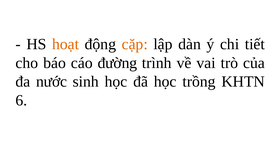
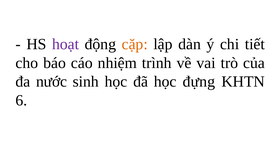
hoạt colour: orange -> purple (66, 44)
đường: đường -> nhiệm (117, 63)
trồng: trồng -> đựng (199, 82)
